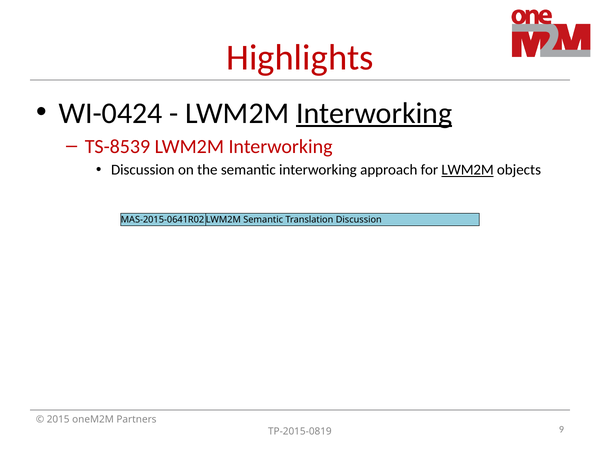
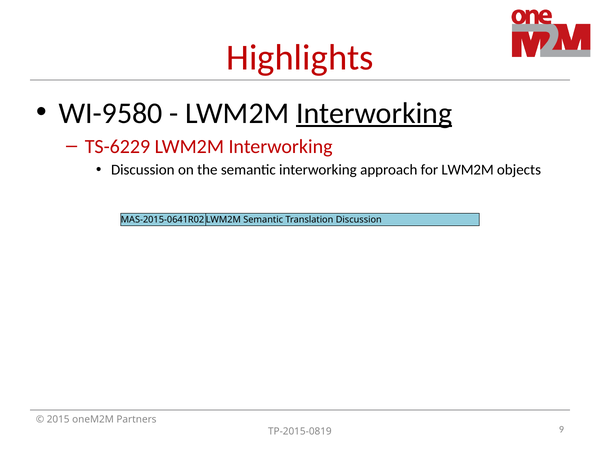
WI-0424: WI-0424 -> WI-9580 (111, 113)
TS-8539: TS-8539 -> TS-6229 (117, 146)
LWM2M underline: present -> none (468, 170)
